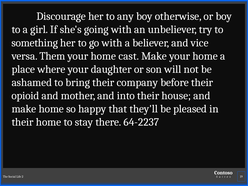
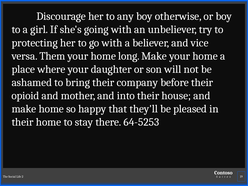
something: something -> protecting (35, 43)
cast: cast -> long (129, 56)
64-2237: 64-2237 -> 64-5253 (141, 122)
